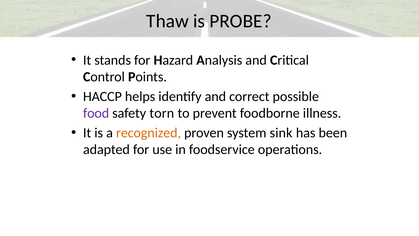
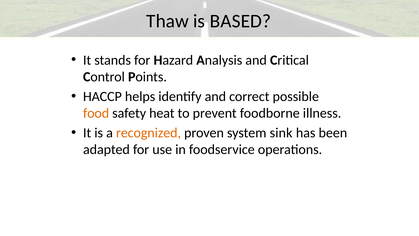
PROBE: PROBE -> BASED (240, 21)
food colour: purple -> orange (96, 113)
torn: torn -> heat (162, 113)
